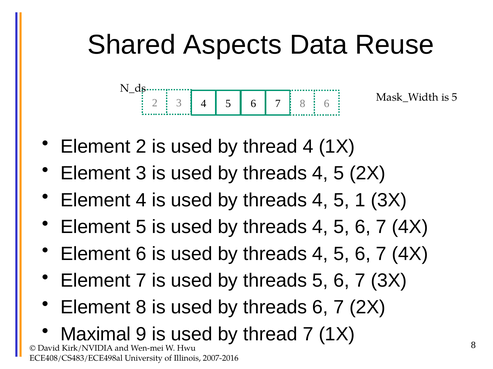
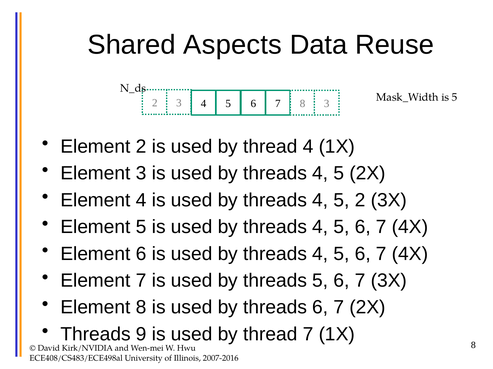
8 6: 6 -> 3 (327, 104)
5 1: 1 -> 2 (360, 200)
Maximal: Maximal -> Threads (96, 335)
